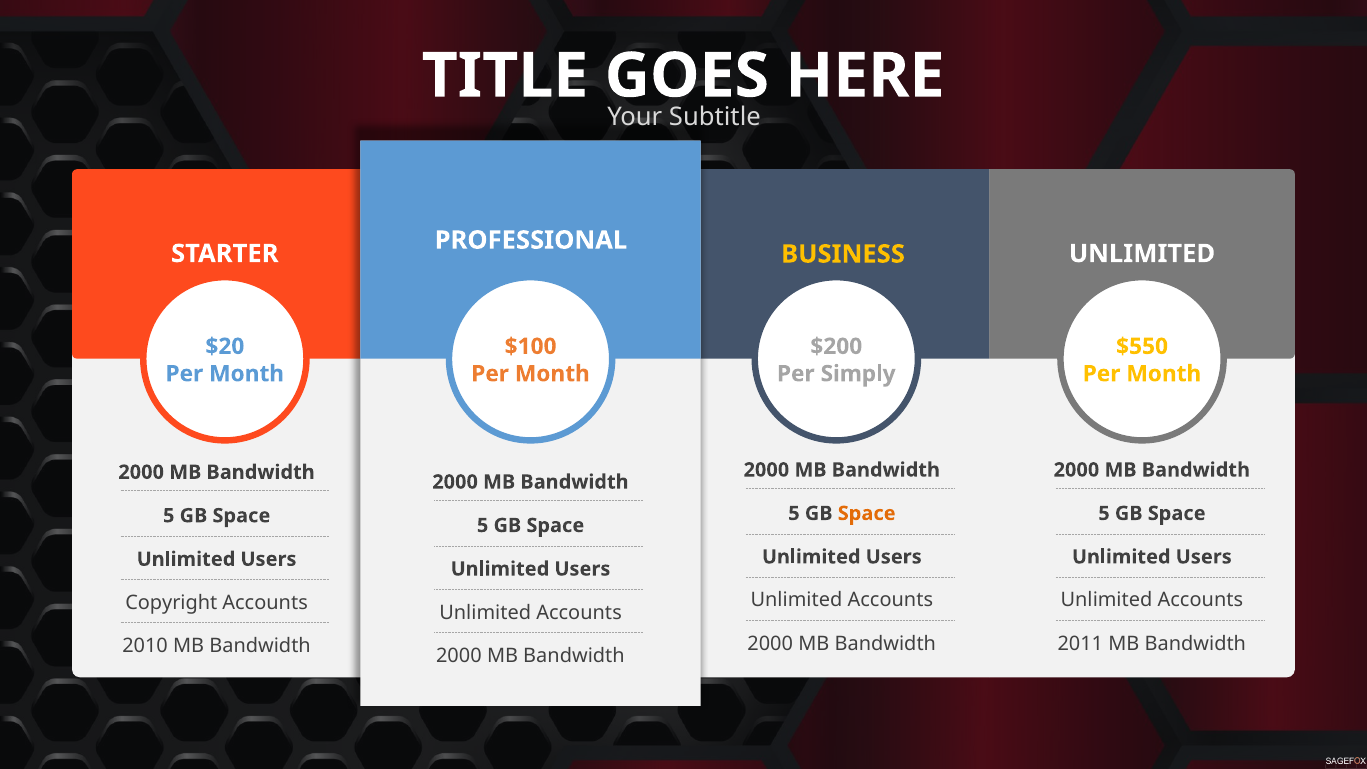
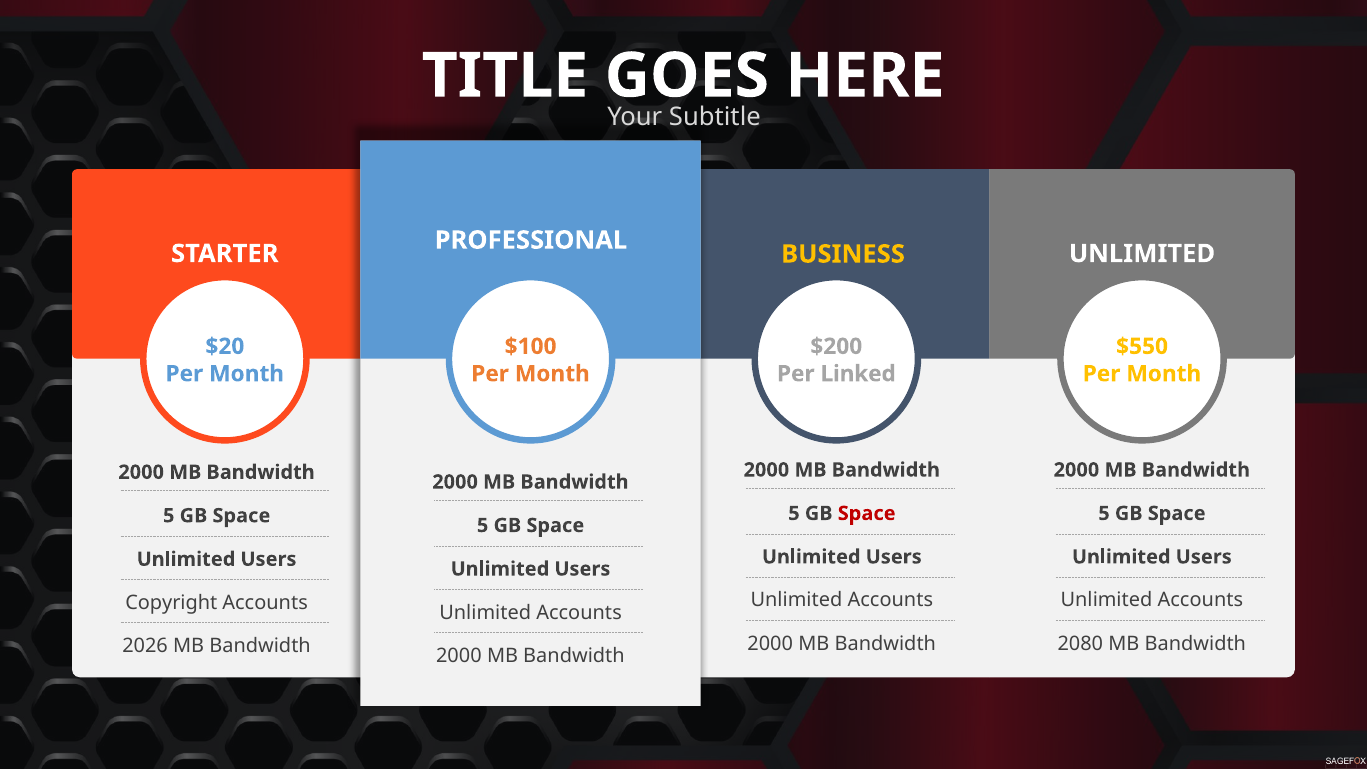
Simply: Simply -> Linked (858, 374)
Space colour: orange -> red (867, 513)
2011: 2011 -> 2080 (1080, 644)
2010: 2010 -> 2026 (145, 646)
